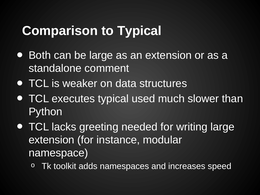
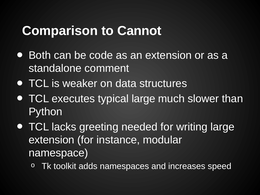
to Typical: Typical -> Cannot (139, 31)
be large: large -> code (101, 55)
typical used: used -> large (143, 99)
